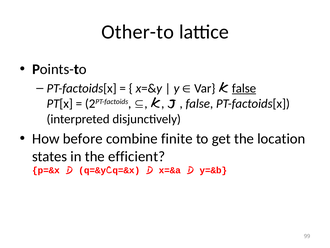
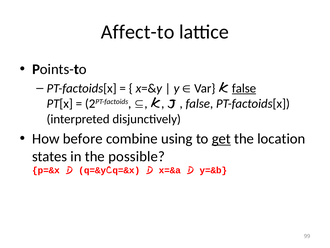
Other-to: Other-to -> Affect-to (138, 32)
finite: finite -> using (177, 138)
get underline: none -> present (221, 138)
efficient: efficient -> possible (137, 156)
